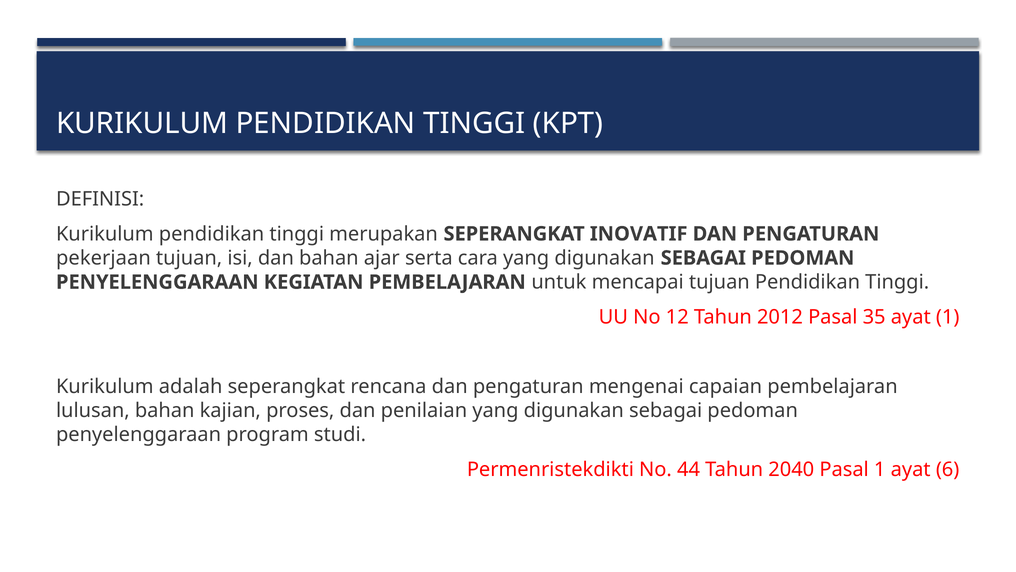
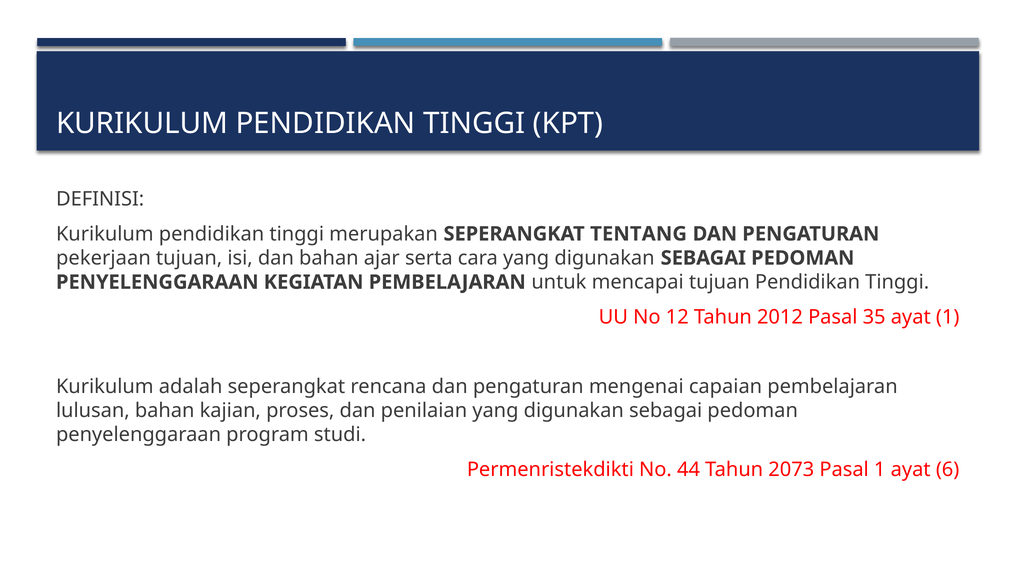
INOVATIF: INOVATIF -> TENTANG (639, 234)
2040: 2040 -> 2073 (791, 469)
